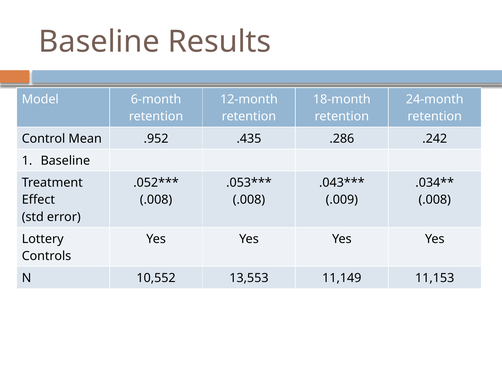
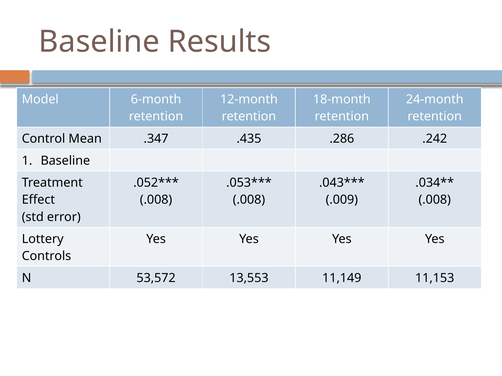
.952: .952 -> .347 (156, 139)
10,552: 10,552 -> 53,572 (156, 278)
